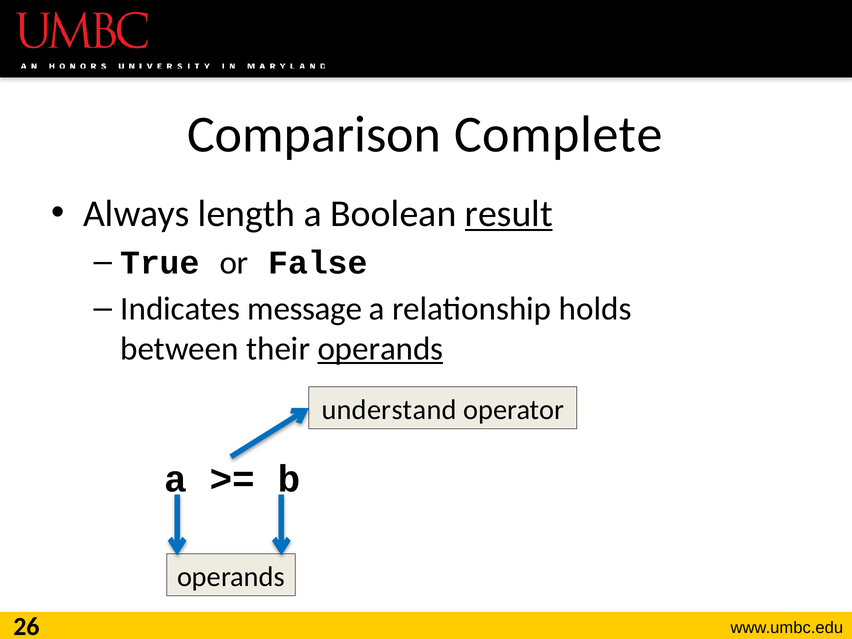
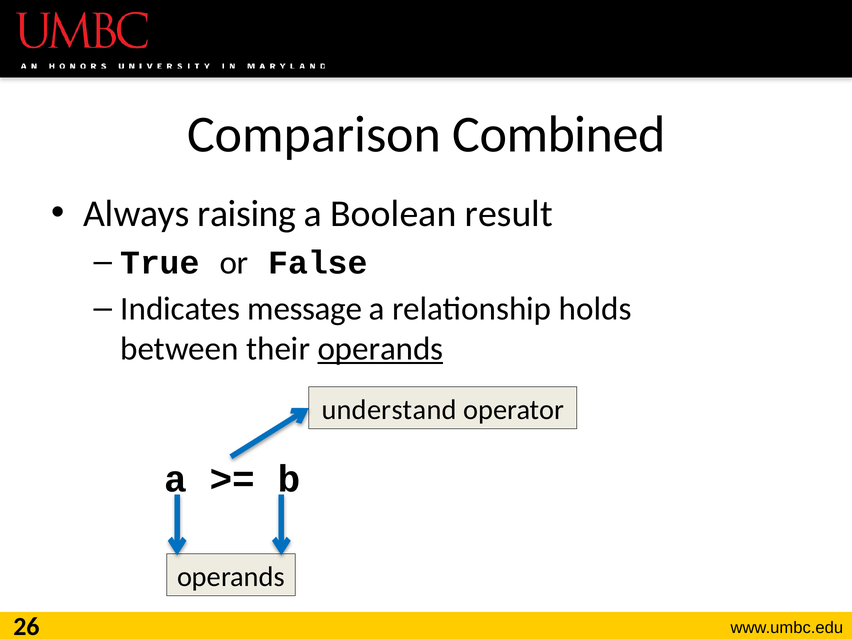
Complete: Complete -> Combined (559, 134)
length: length -> raising (247, 214)
result underline: present -> none (509, 214)
